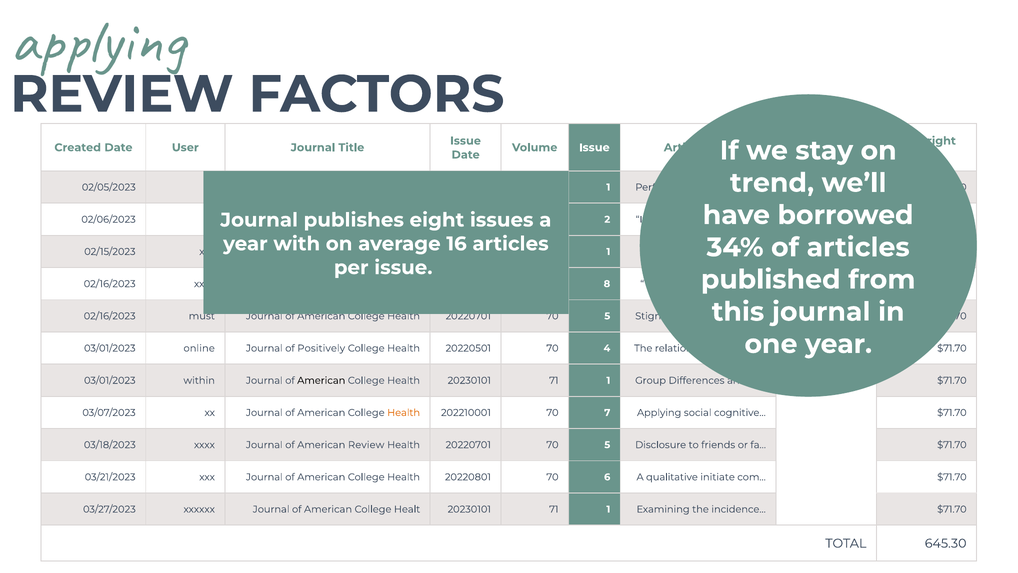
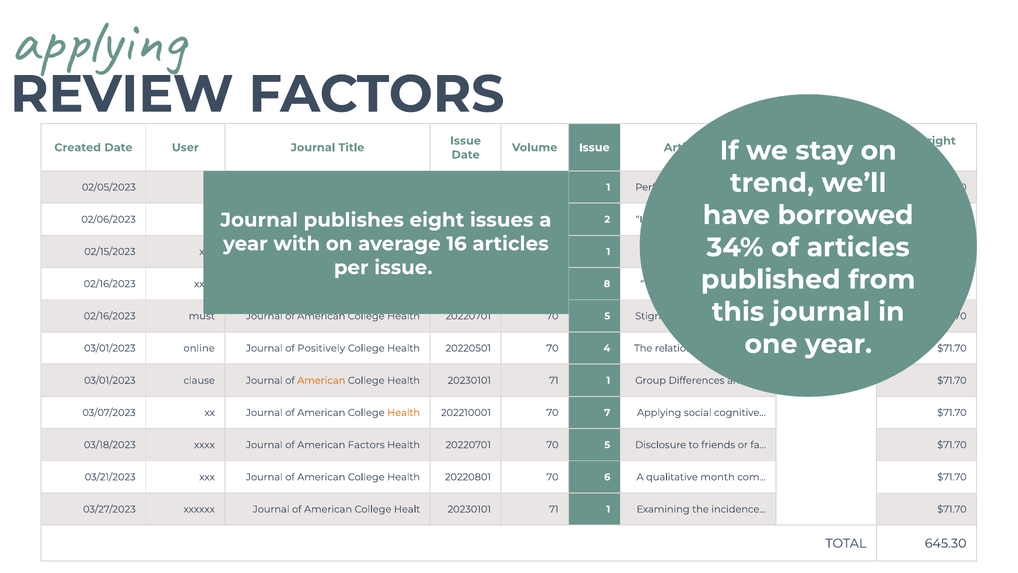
within: within -> clause (199, 380)
American colour: black -> orange (321, 380)
American Review: Review -> Factors (366, 445)
initiate: initiate -> month (718, 477)
